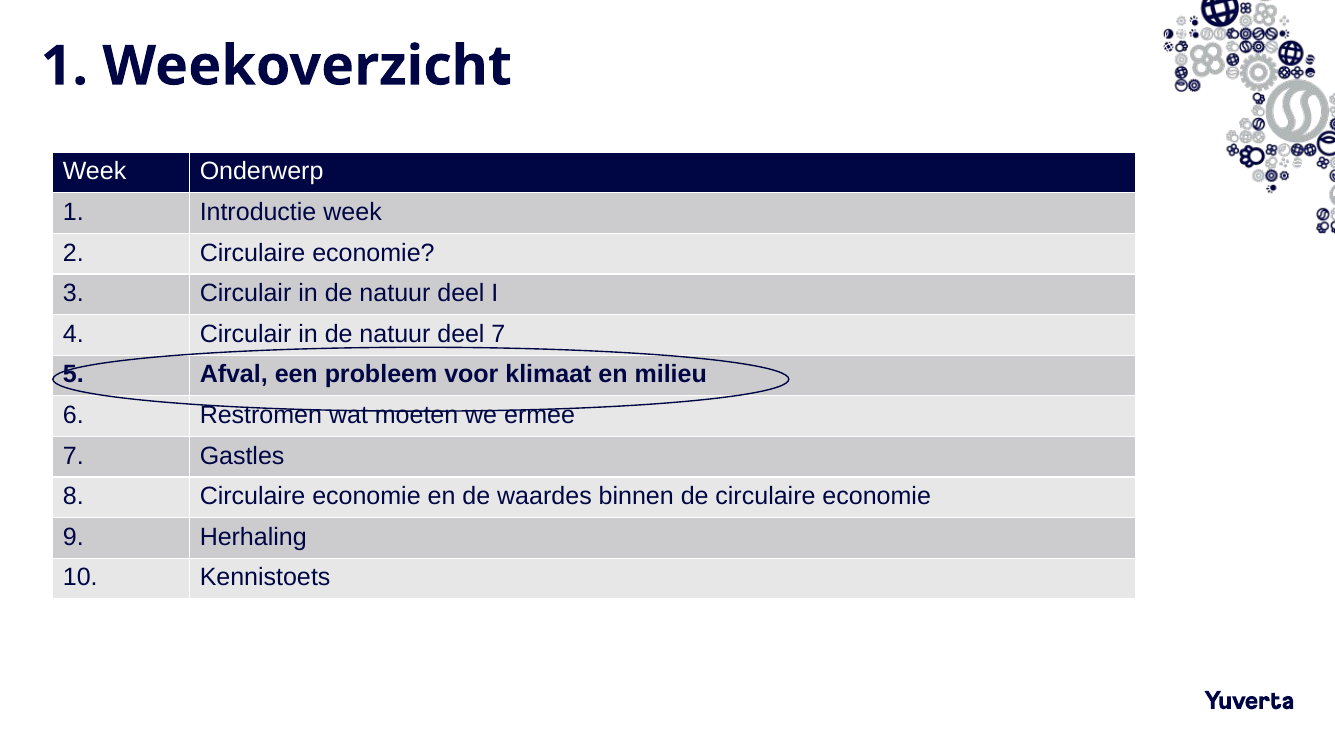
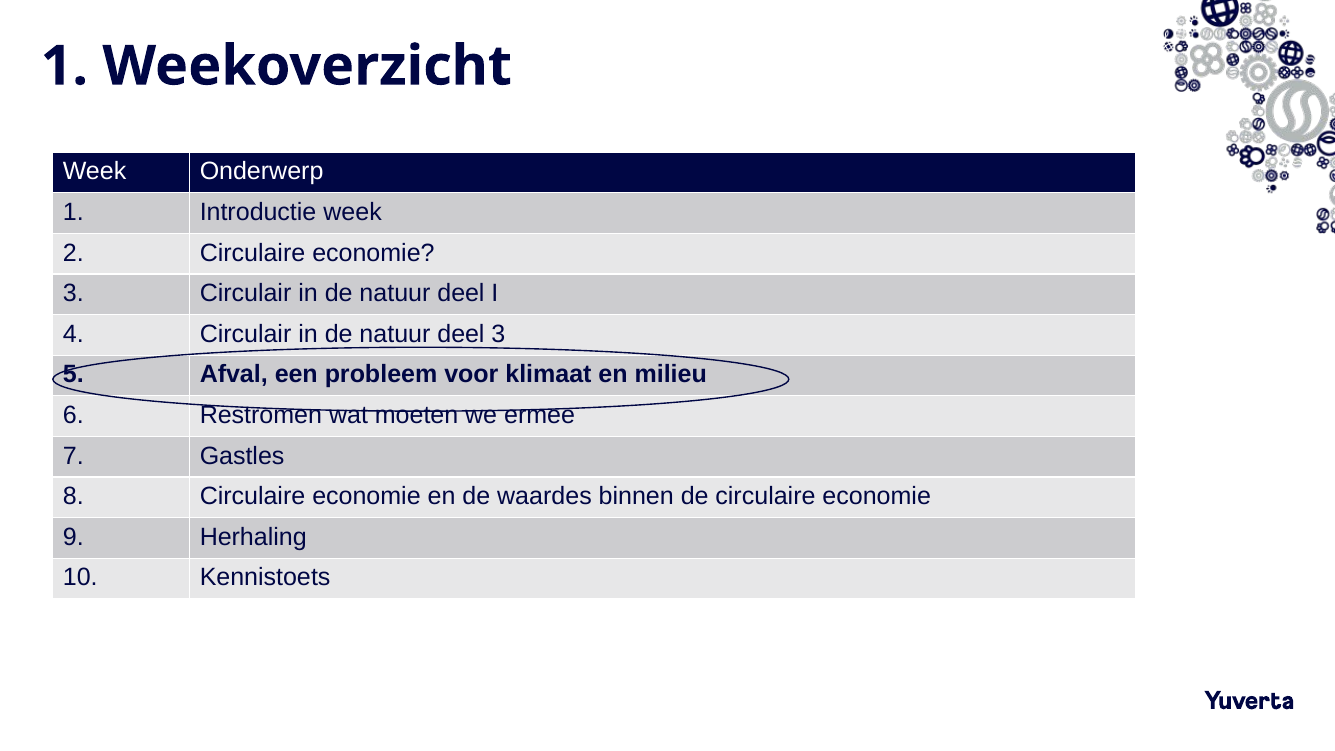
deel 7: 7 -> 3 (498, 334)
